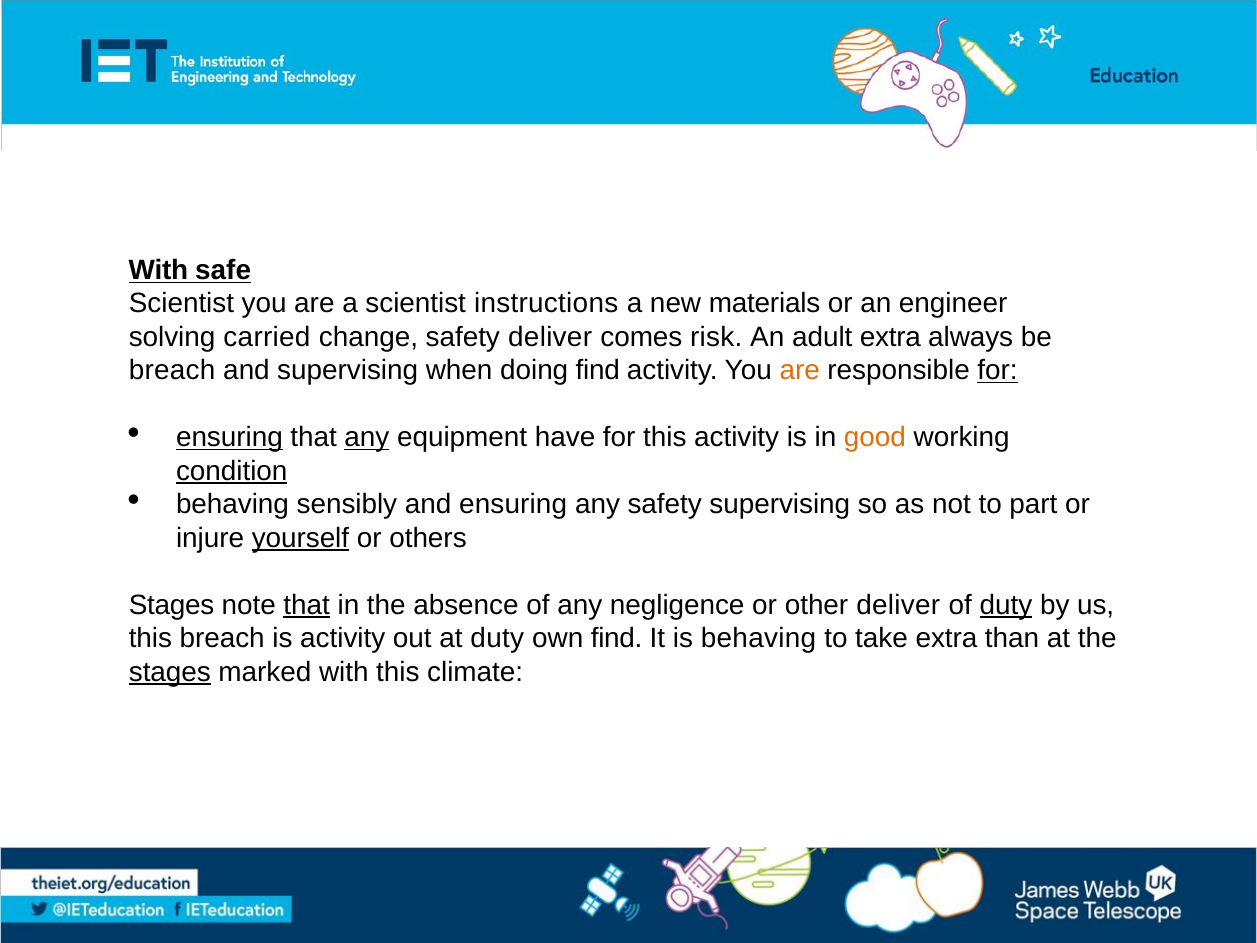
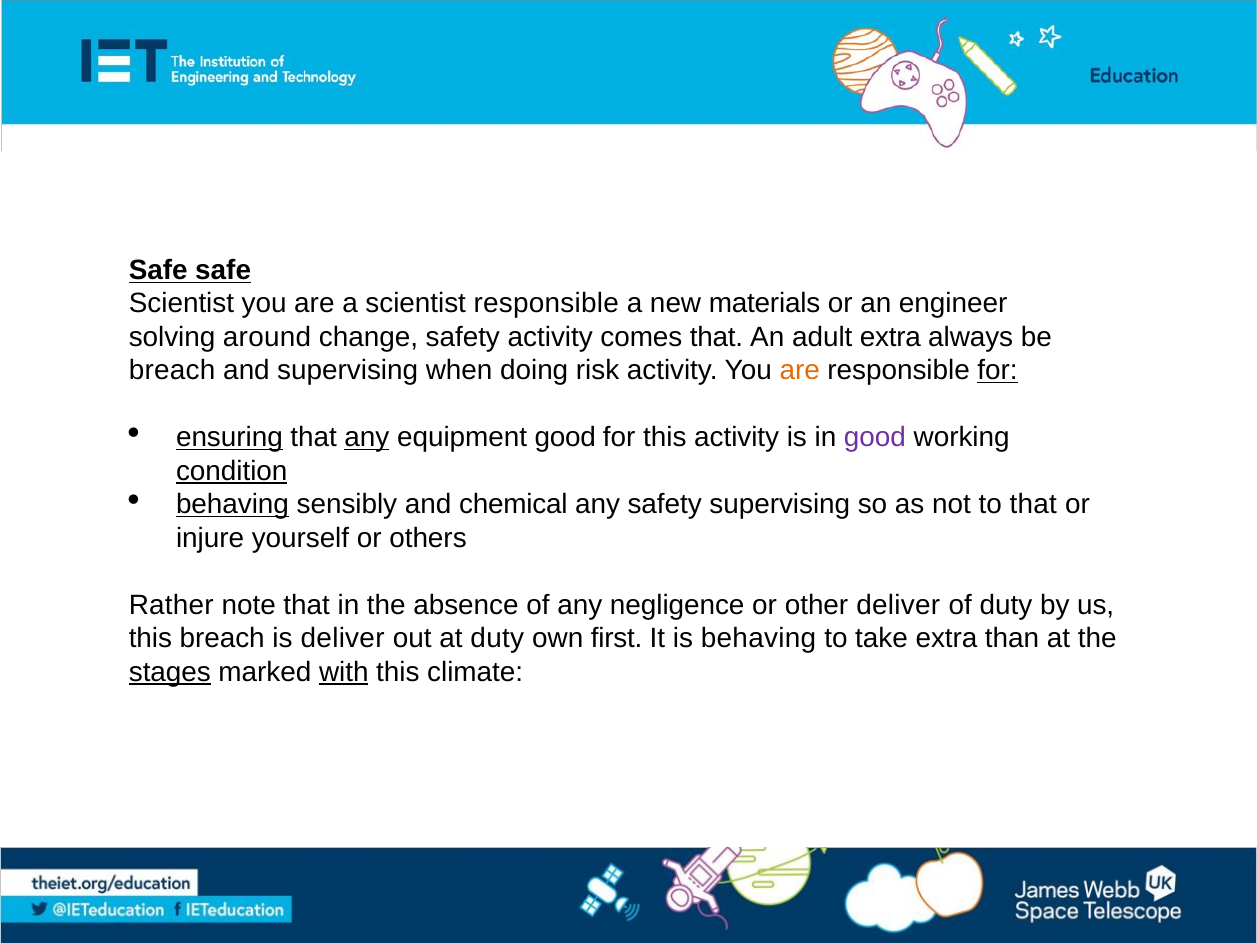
With: With -> Safe (158, 270)
scientist instructions: instructions -> responsible (546, 303)
carried: carried -> around (267, 337)
safety deliver: deliver -> activity (550, 337)
comes risk: risk -> that (716, 337)
doing find: find -> risk (598, 370)
equipment have: have -> good (565, 437)
good colour: orange -> purple (875, 437)
behaving underline: none -> present (232, 504)
and ensuring: ensuring -> chemical (513, 504)
to part: part -> that (1033, 504)
yourself underline: present -> none (300, 538)
Stages: Stages -> Rather (171, 605)
that underline: present -> none (307, 605)
duty underline: present -> none (1006, 605)
is activity: activity -> deliver (343, 638)
own find: find -> first (617, 638)
with underline: none -> present (344, 672)
